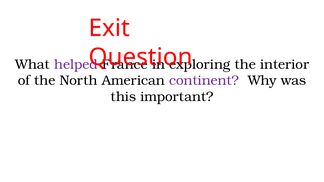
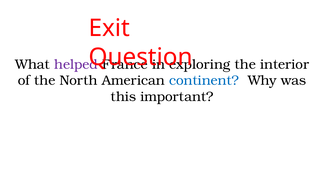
continent colour: purple -> blue (204, 81)
